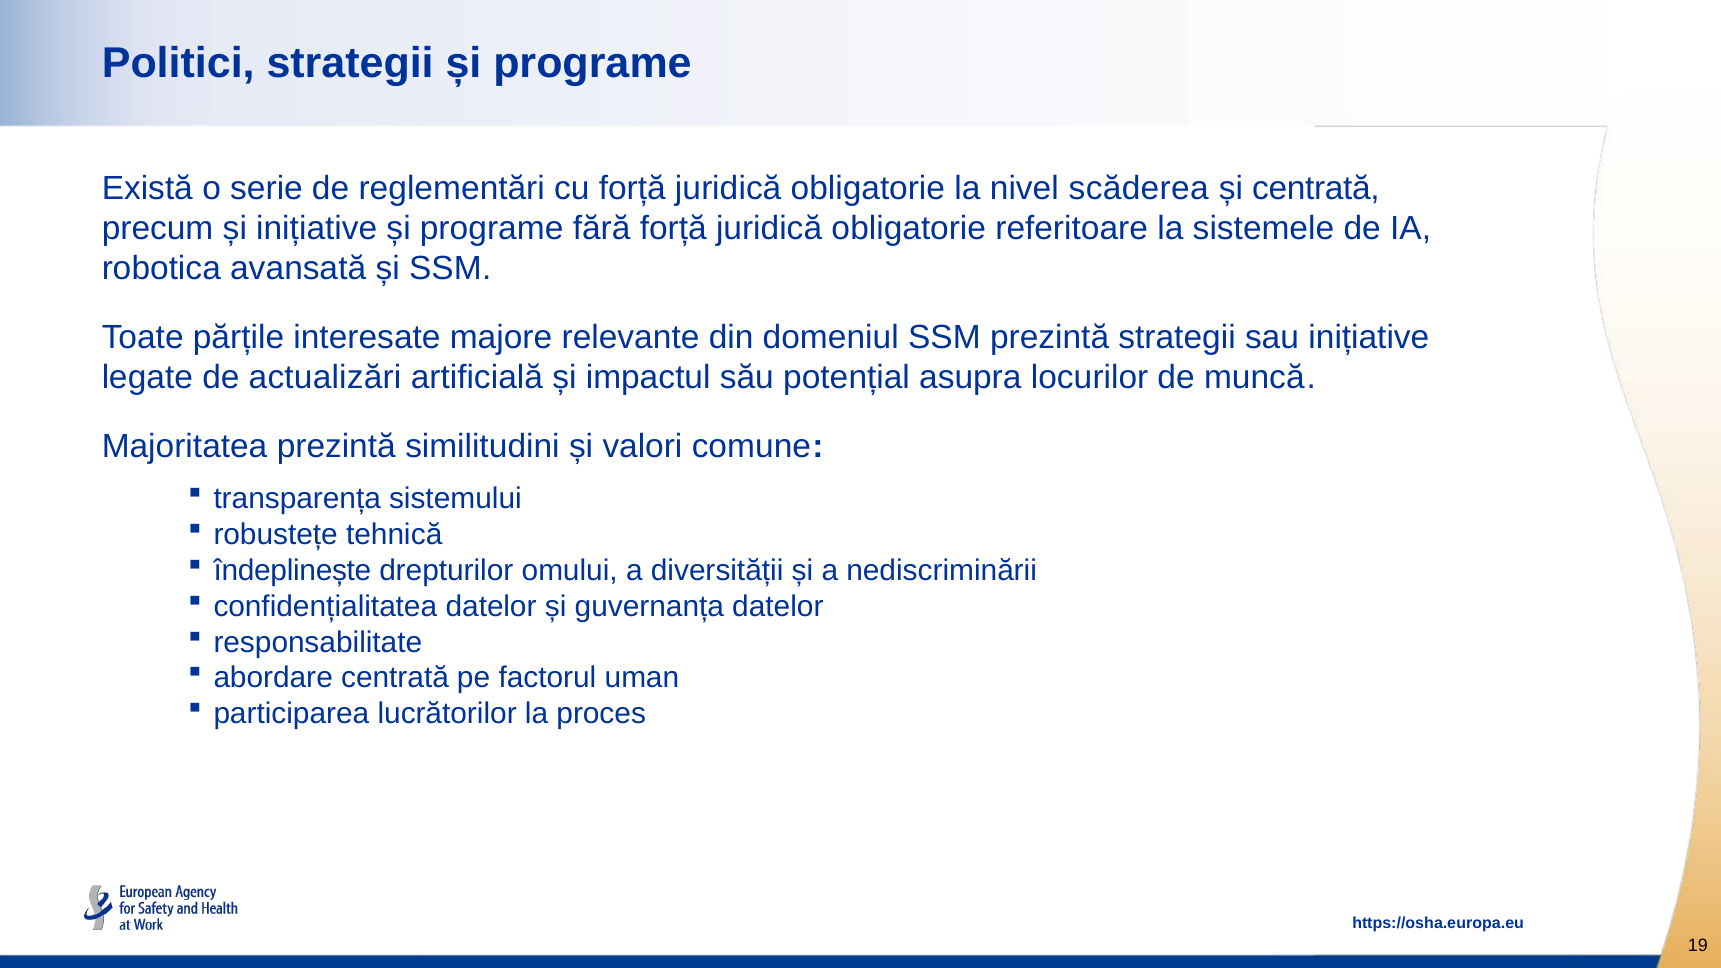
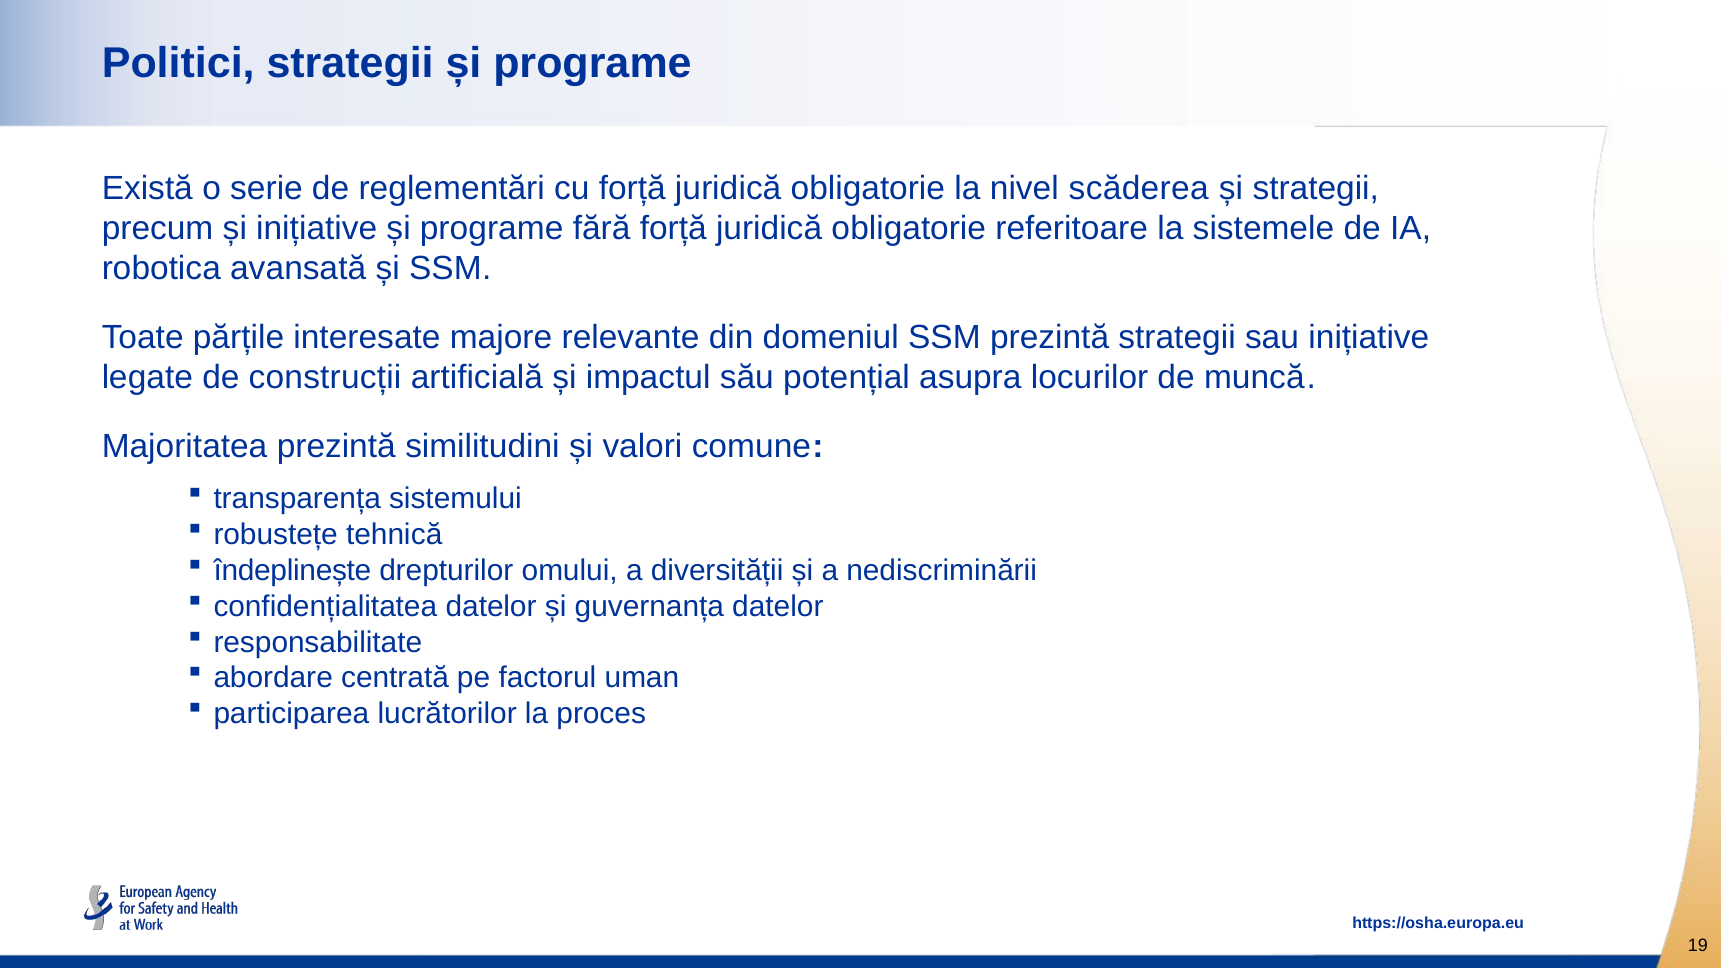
și centrată: centrată -> strategii (1316, 188)
actualizări: actualizări -> construcții (325, 378)
